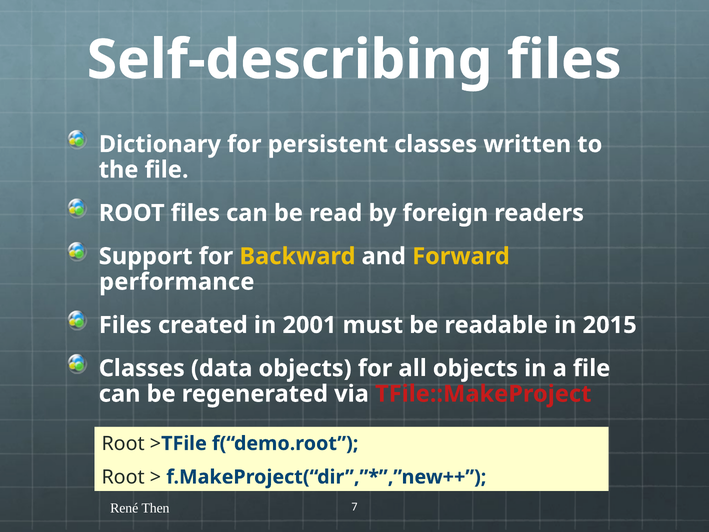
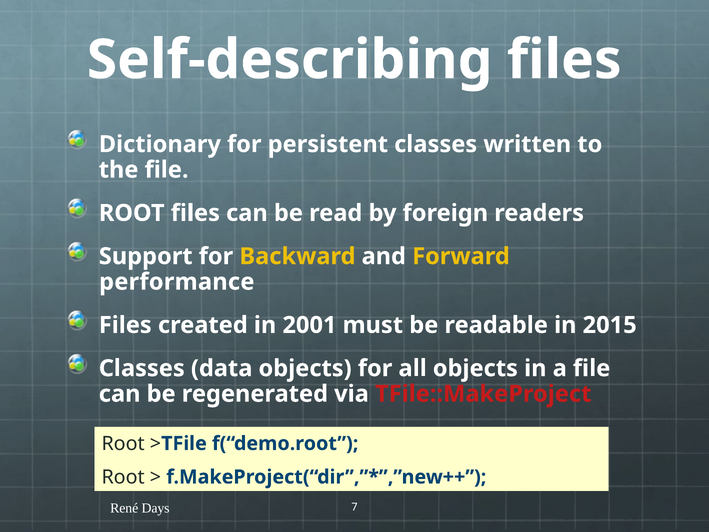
Then: Then -> Days (156, 508)
